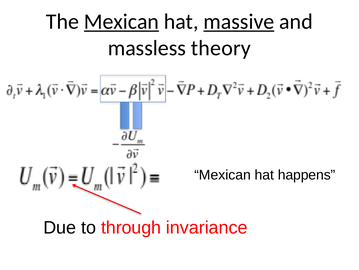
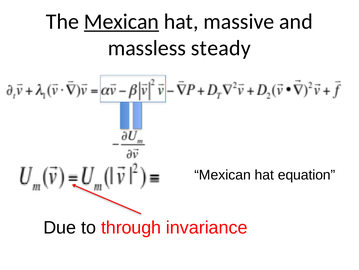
massive underline: present -> none (239, 22)
theory: theory -> steady (221, 48)
happens: happens -> equation (307, 175)
